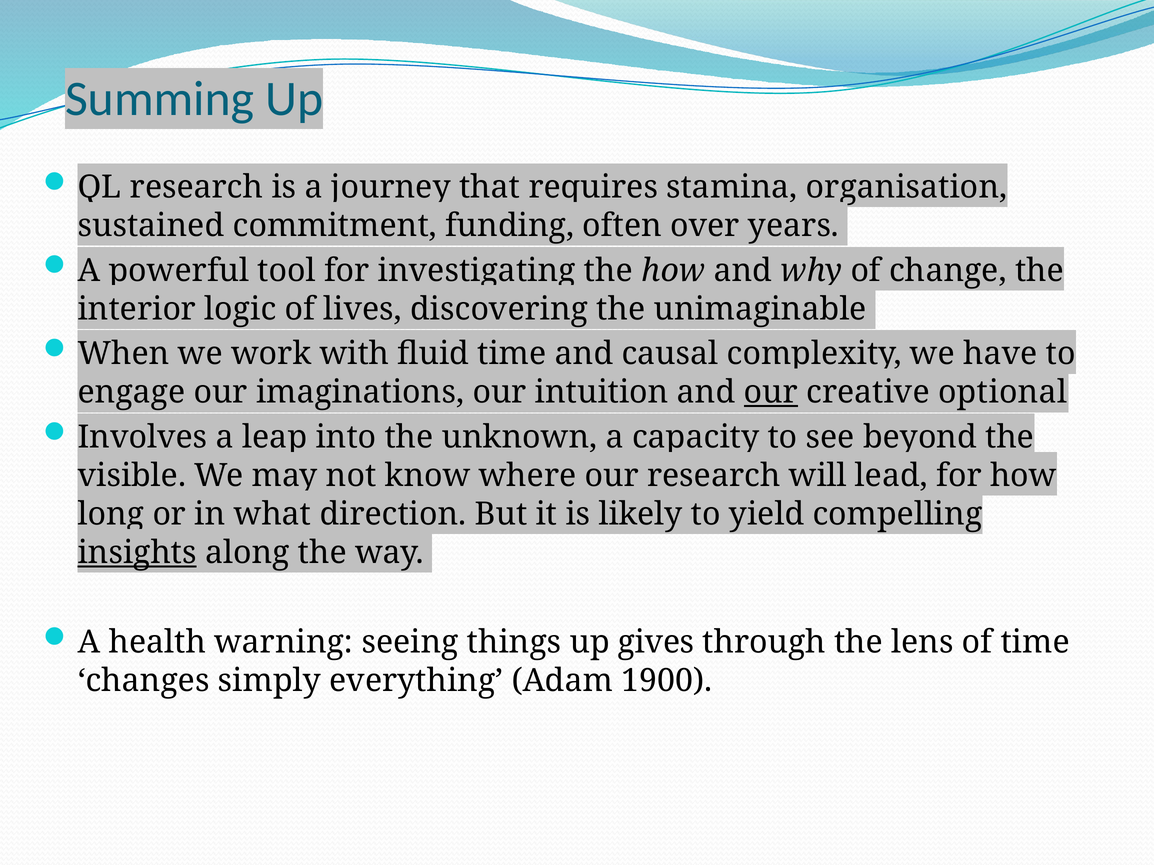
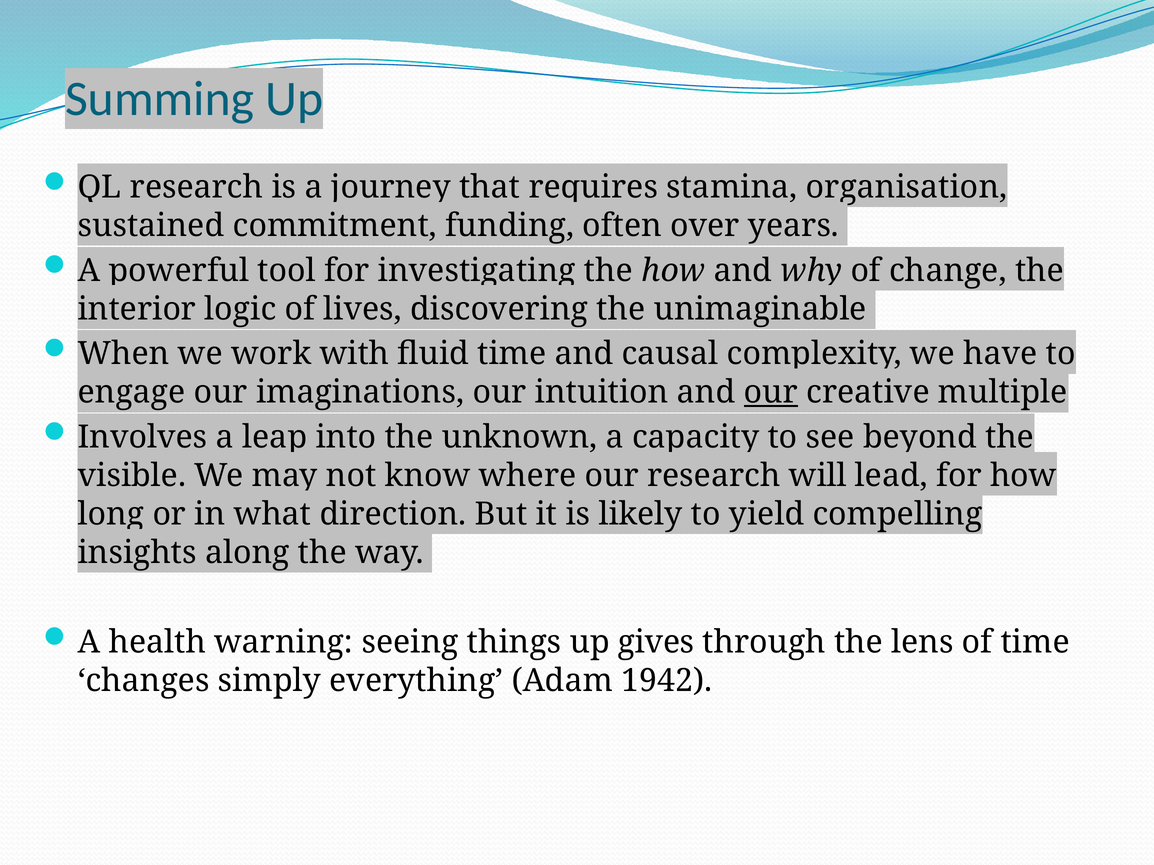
optional: optional -> multiple (1003, 392)
insights underline: present -> none (137, 553)
1900: 1900 -> 1942 (667, 681)
